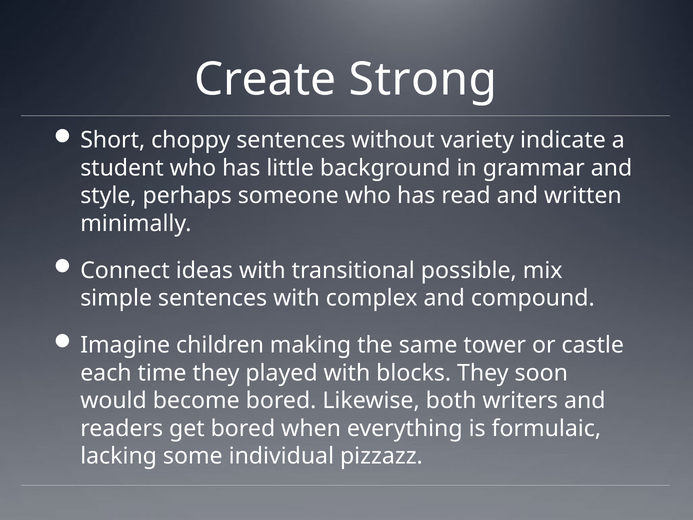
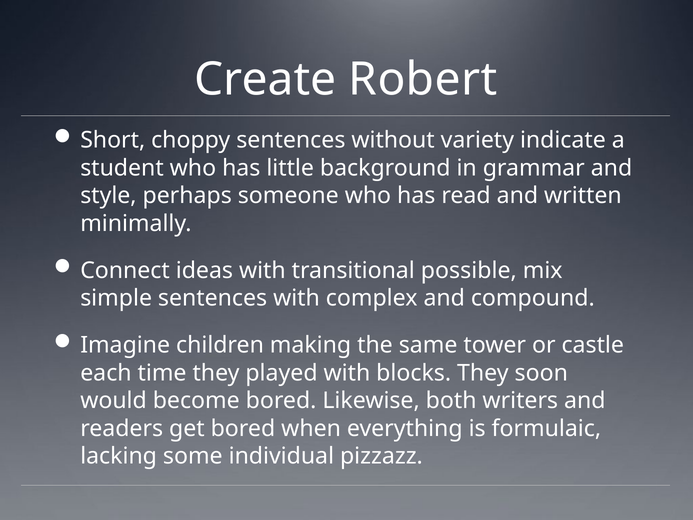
Strong: Strong -> Robert (423, 79)
